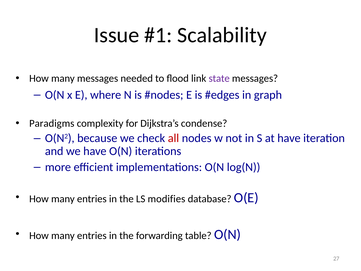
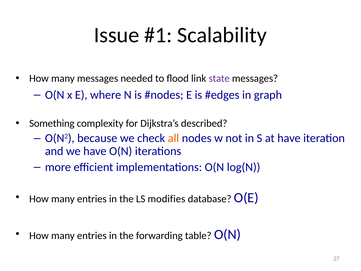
Paradigms: Paradigms -> Something (52, 123)
condense: condense -> described (204, 123)
all colour: red -> orange (173, 138)
